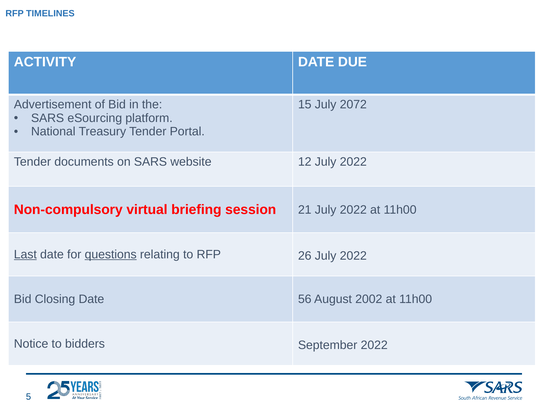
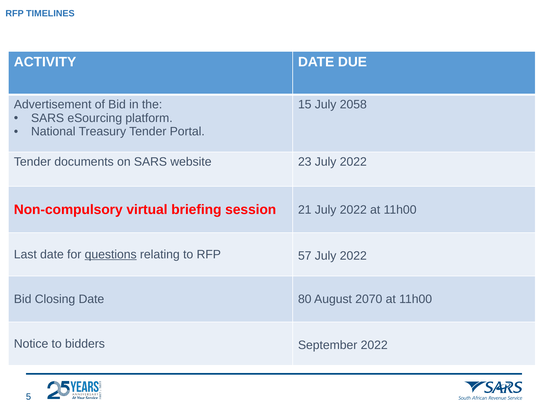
2072: 2072 -> 2058 (353, 104)
12: 12 -> 23 (305, 162)
Last underline: present -> none (25, 254)
26: 26 -> 57 (305, 256)
56: 56 -> 80 (305, 299)
2002: 2002 -> 2070 (369, 299)
